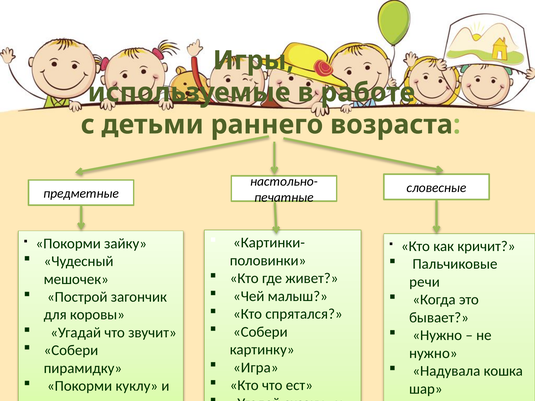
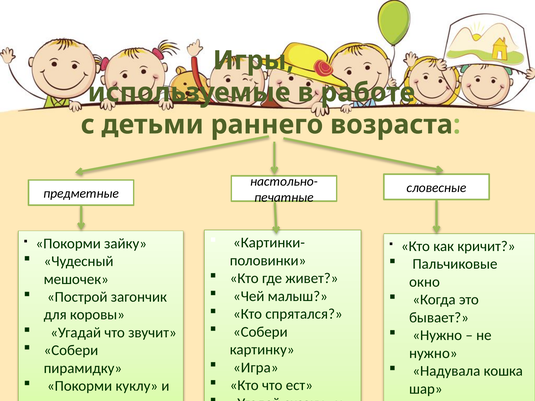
речи: речи -> окно (425, 282)
